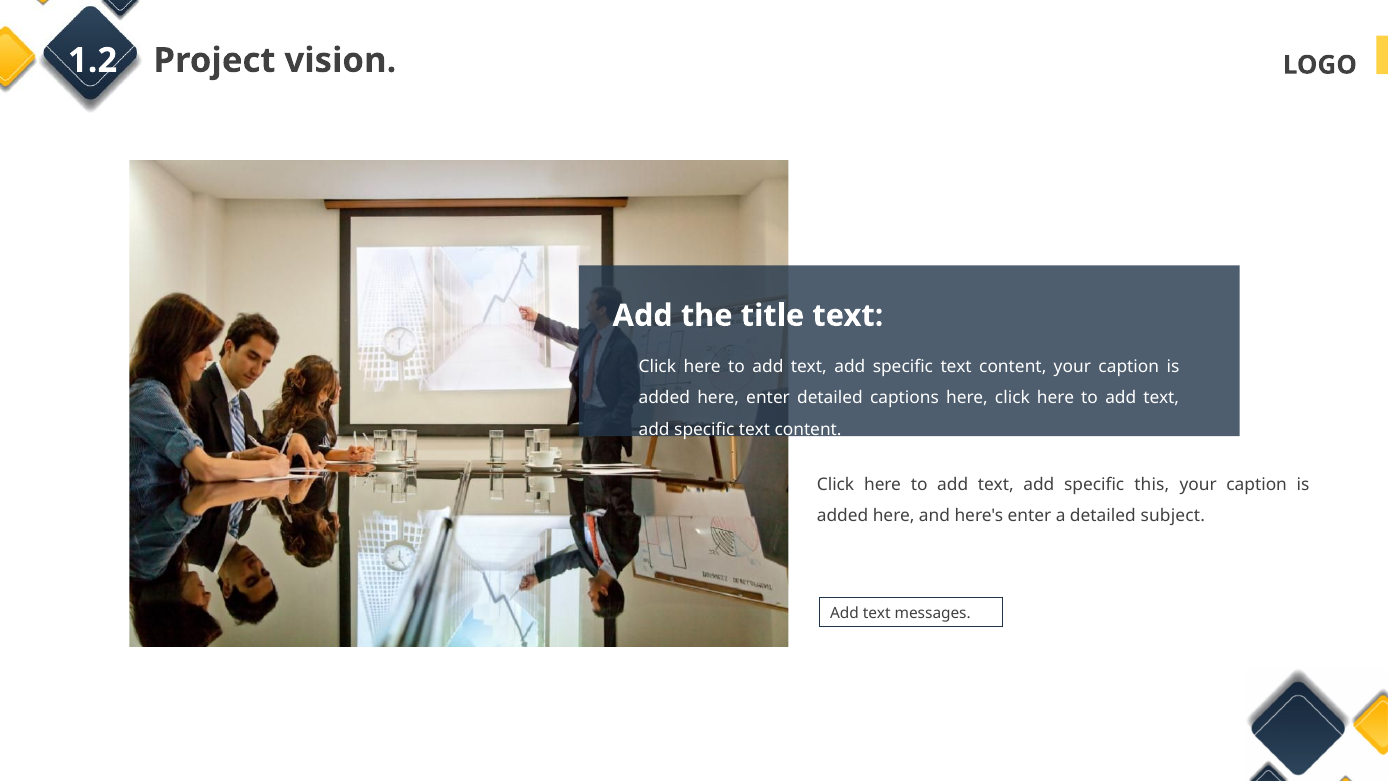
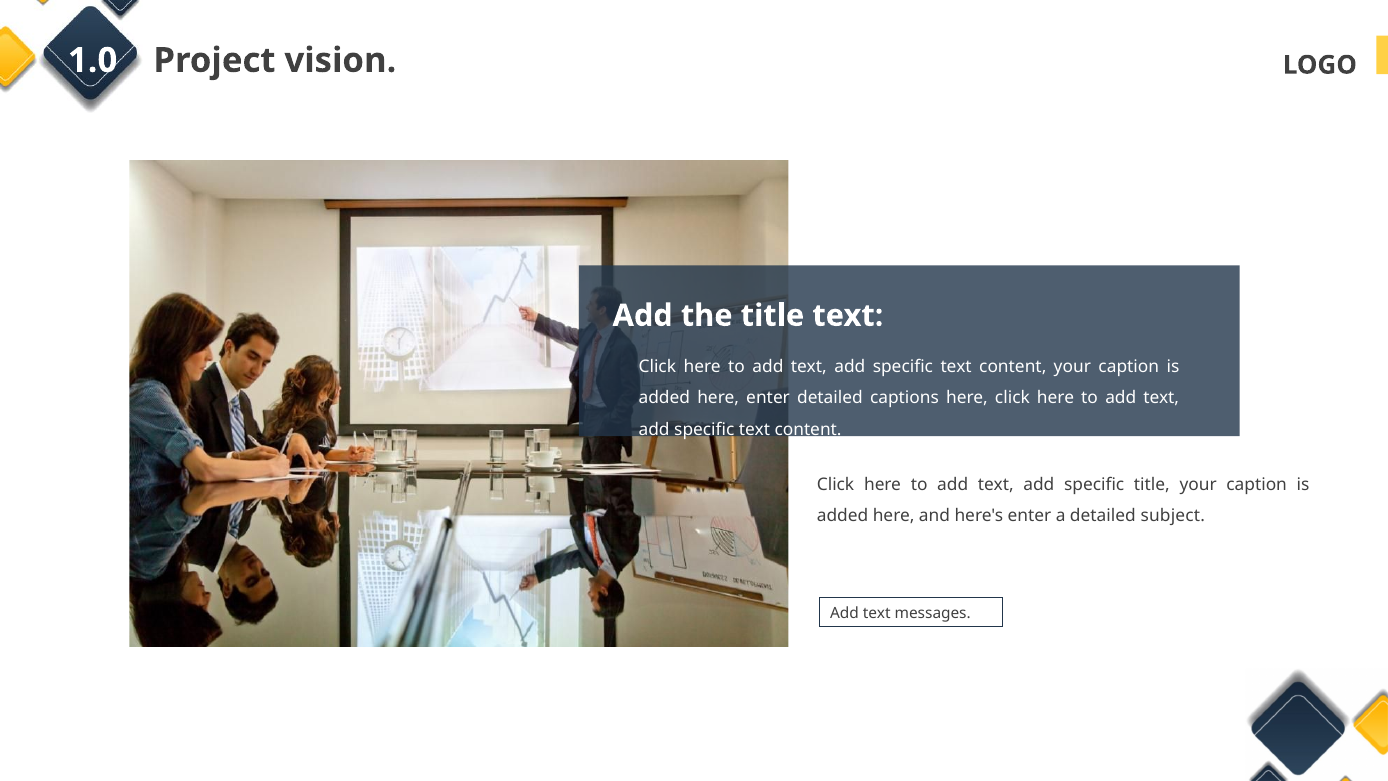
1.2: 1.2 -> 1.0 (93, 60)
specific this: this -> title (1152, 485)
